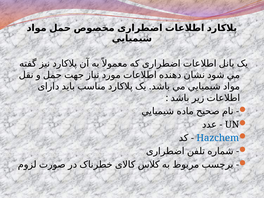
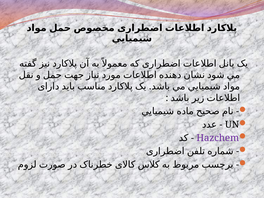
Hazchem colour: blue -> purple (218, 138)
